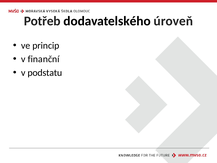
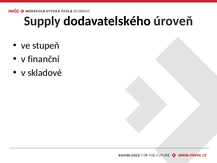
Potřeb: Potřeb -> Supply (42, 21)
princip: princip -> stupeň (46, 46)
podstatu: podstatu -> skladové (45, 73)
